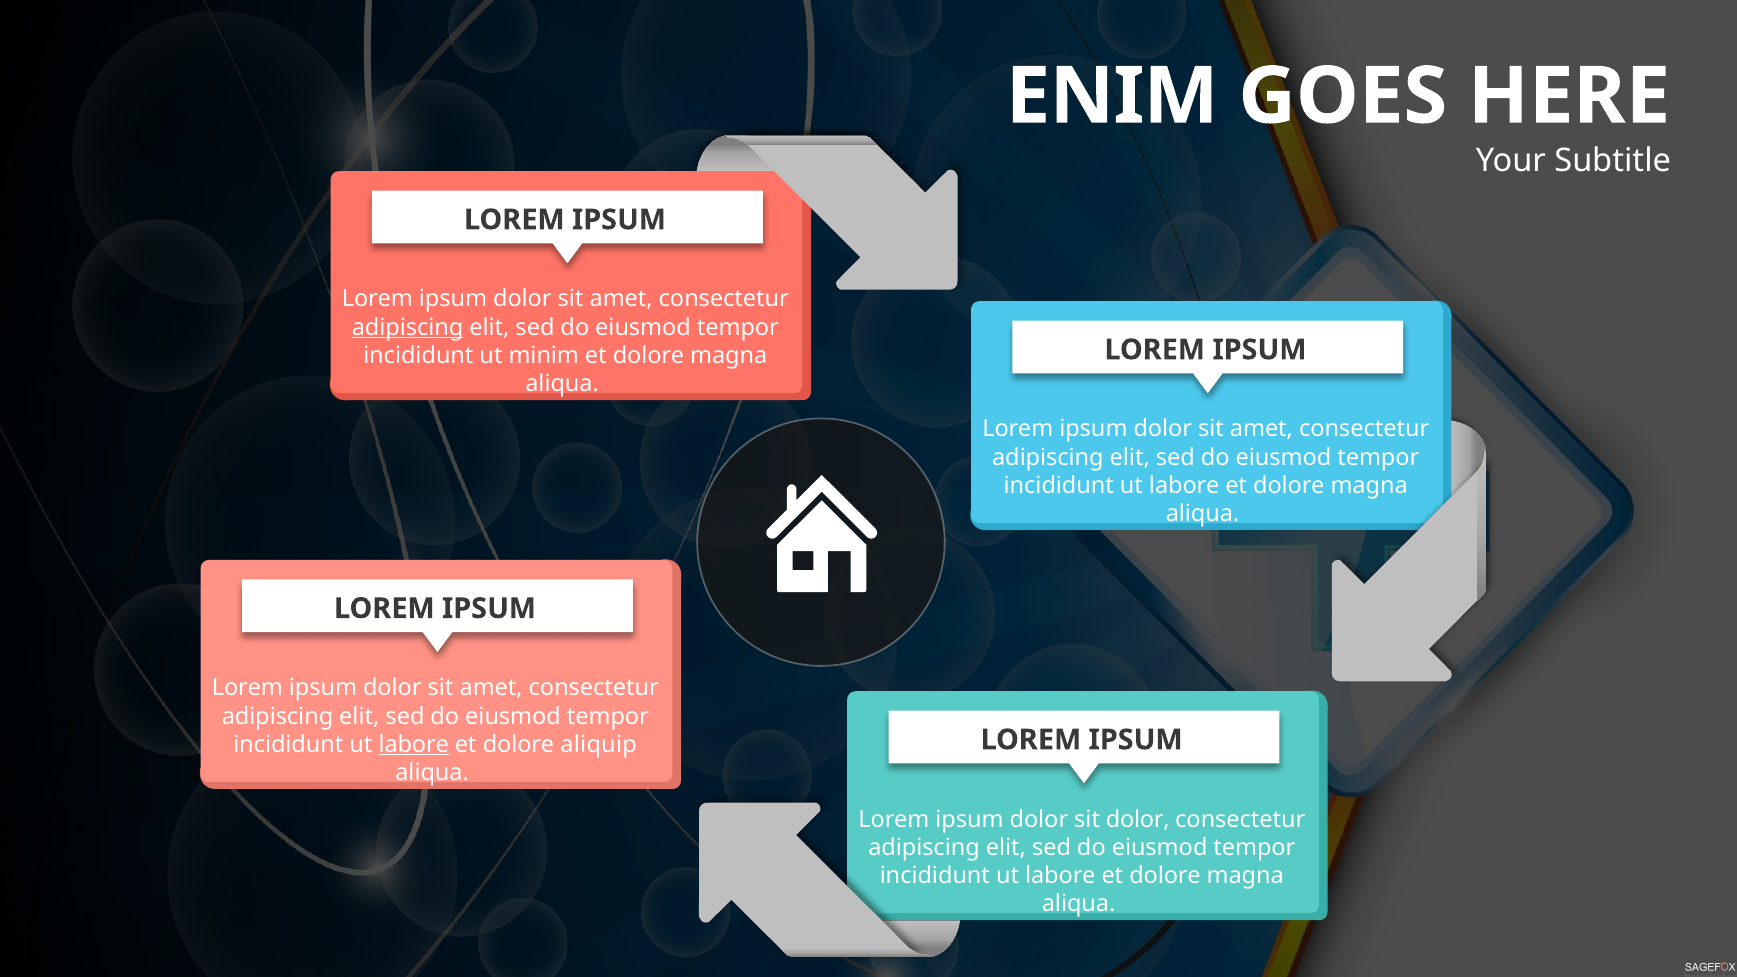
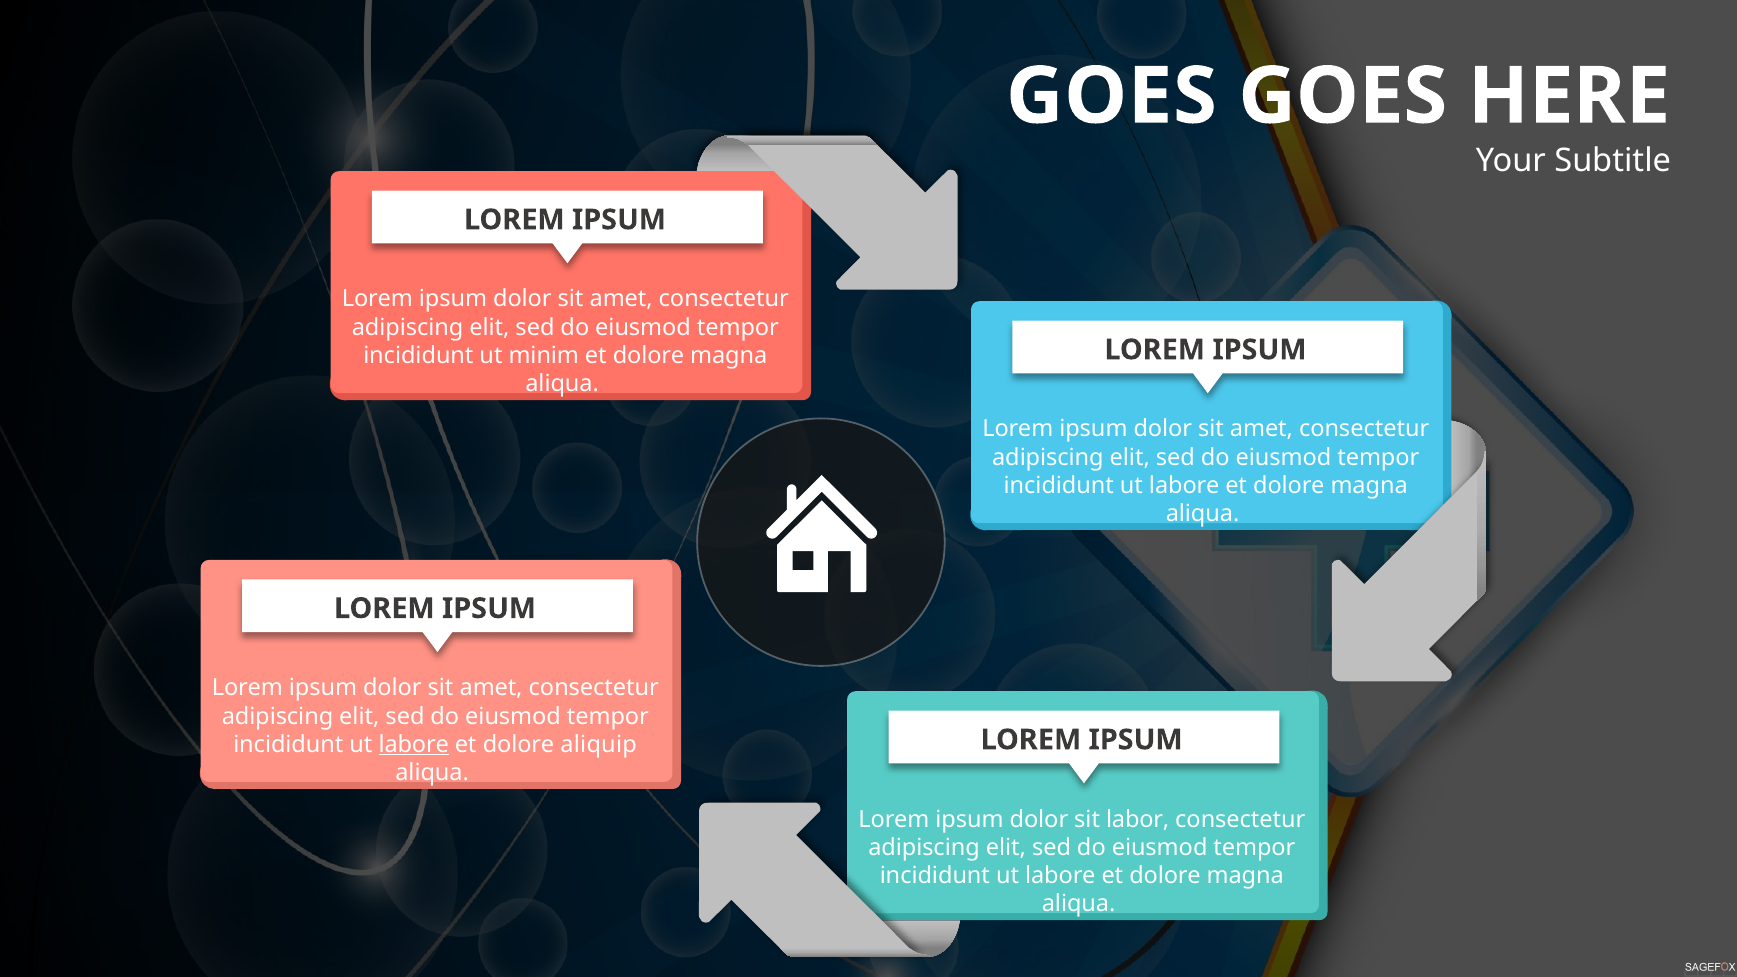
ENIM: ENIM -> GOES (1111, 96)
adipiscing underline: present -> none (408, 328)
sit dolor: dolor -> labor (1138, 819)
